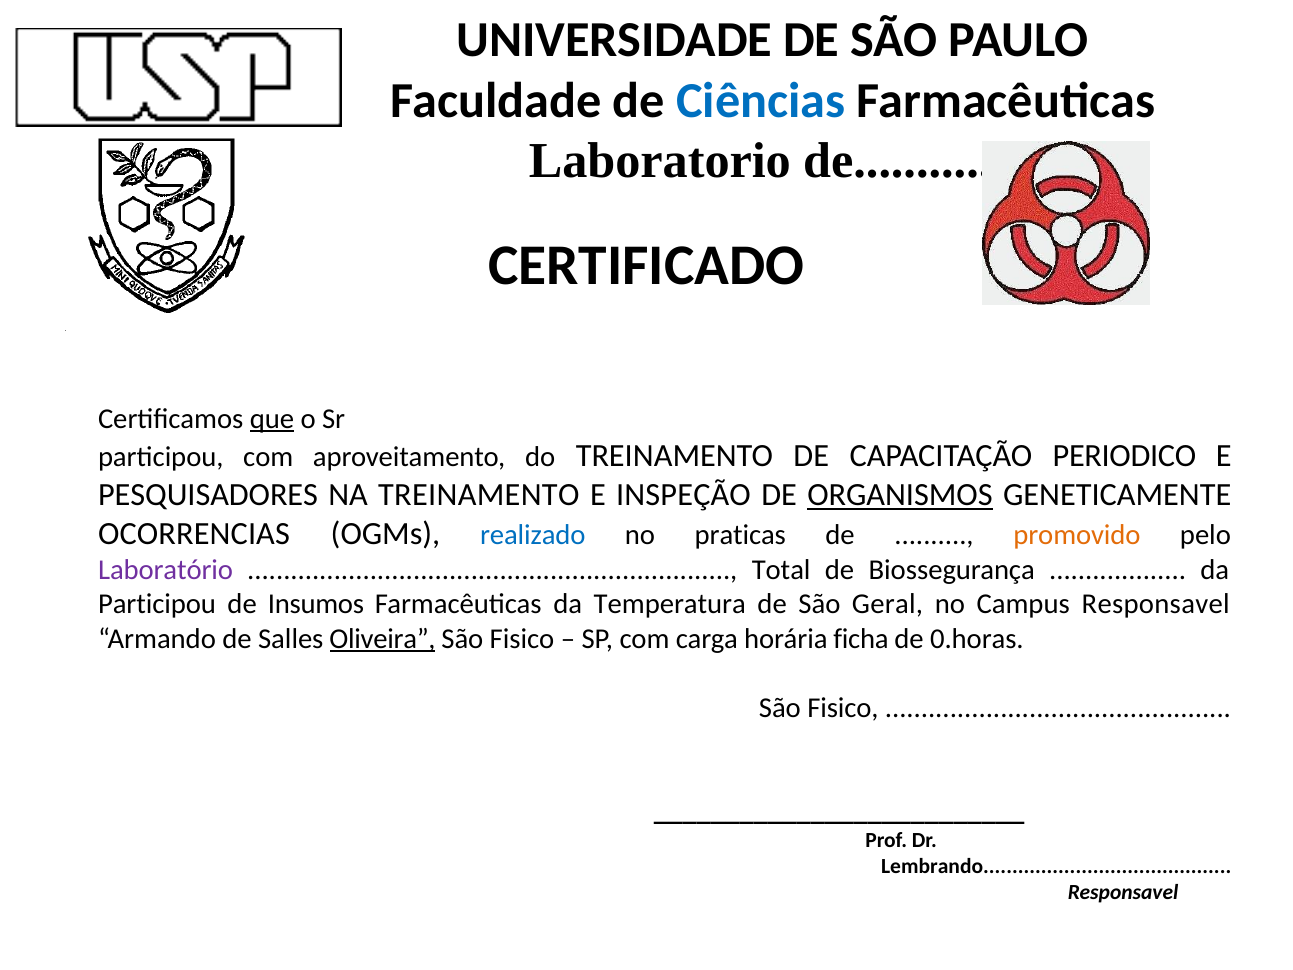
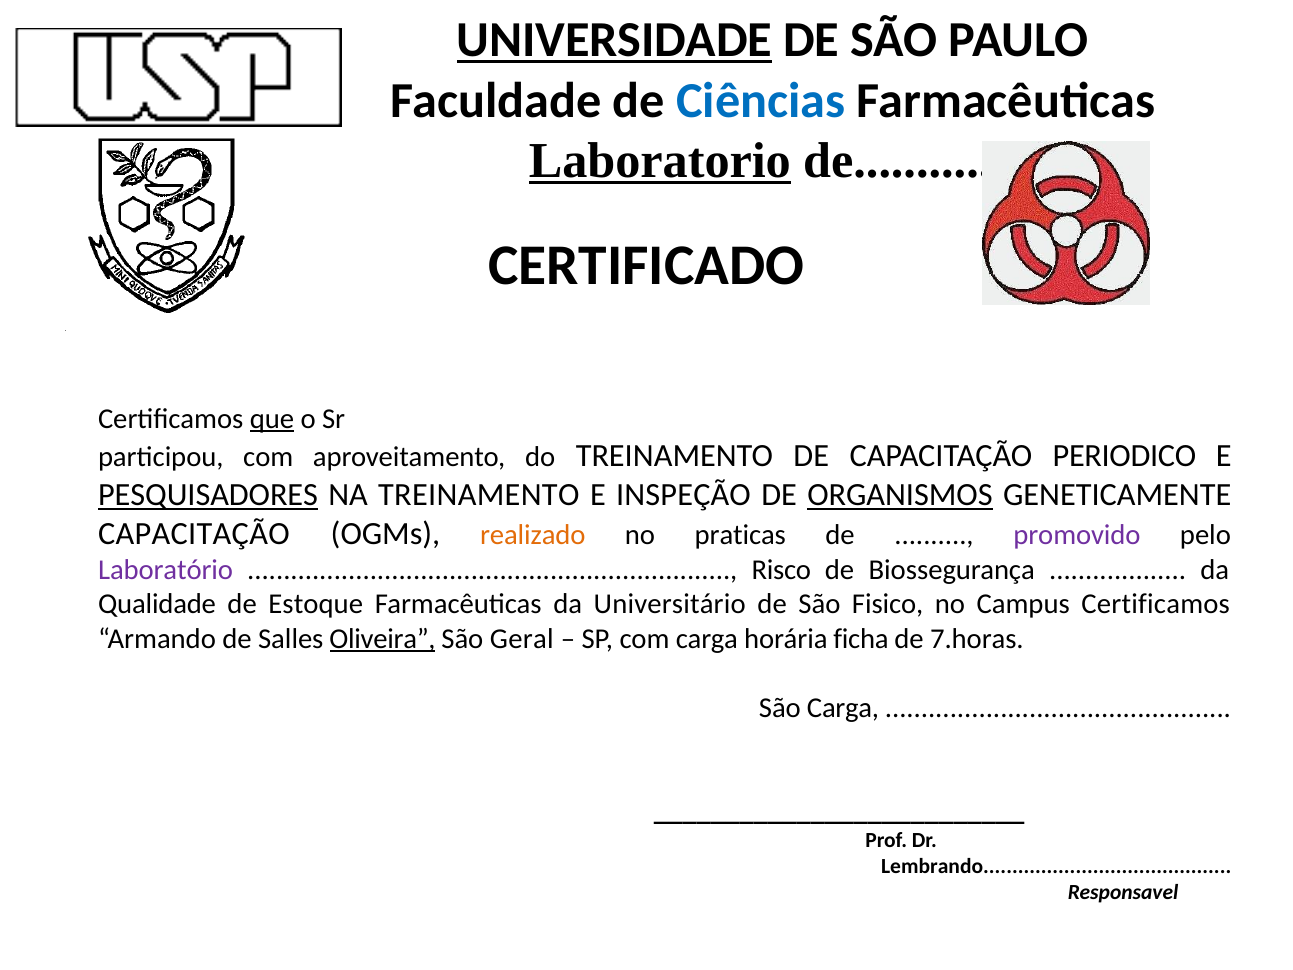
UNIVERSIDADE underline: none -> present (614, 40)
Laboratorio underline: none -> present (660, 161)
PESQUISADORES underline: none -> present (208, 495)
OCORRENCIAS: OCORRENCIAS -> CAPACITAÇÃO (194, 533)
realizado colour: blue -> orange (533, 535)
promovido colour: orange -> purple (1077, 535)
Total: Total -> Risco (781, 570)
Participou: Participou -> Qualidade (157, 604)
Insumos: Insumos -> Estoque (316, 604)
Temperatura: Temperatura -> Universitário (670, 604)
Geral: Geral -> Fisico (888, 604)
Campus Responsavel: Responsavel -> Certificamos (1156, 604)
Fisico: Fisico -> Geral (522, 639)
0.horas: 0.horas -> 7.horas (977, 639)
Fisico: Fisico -> Carga (843, 708)
